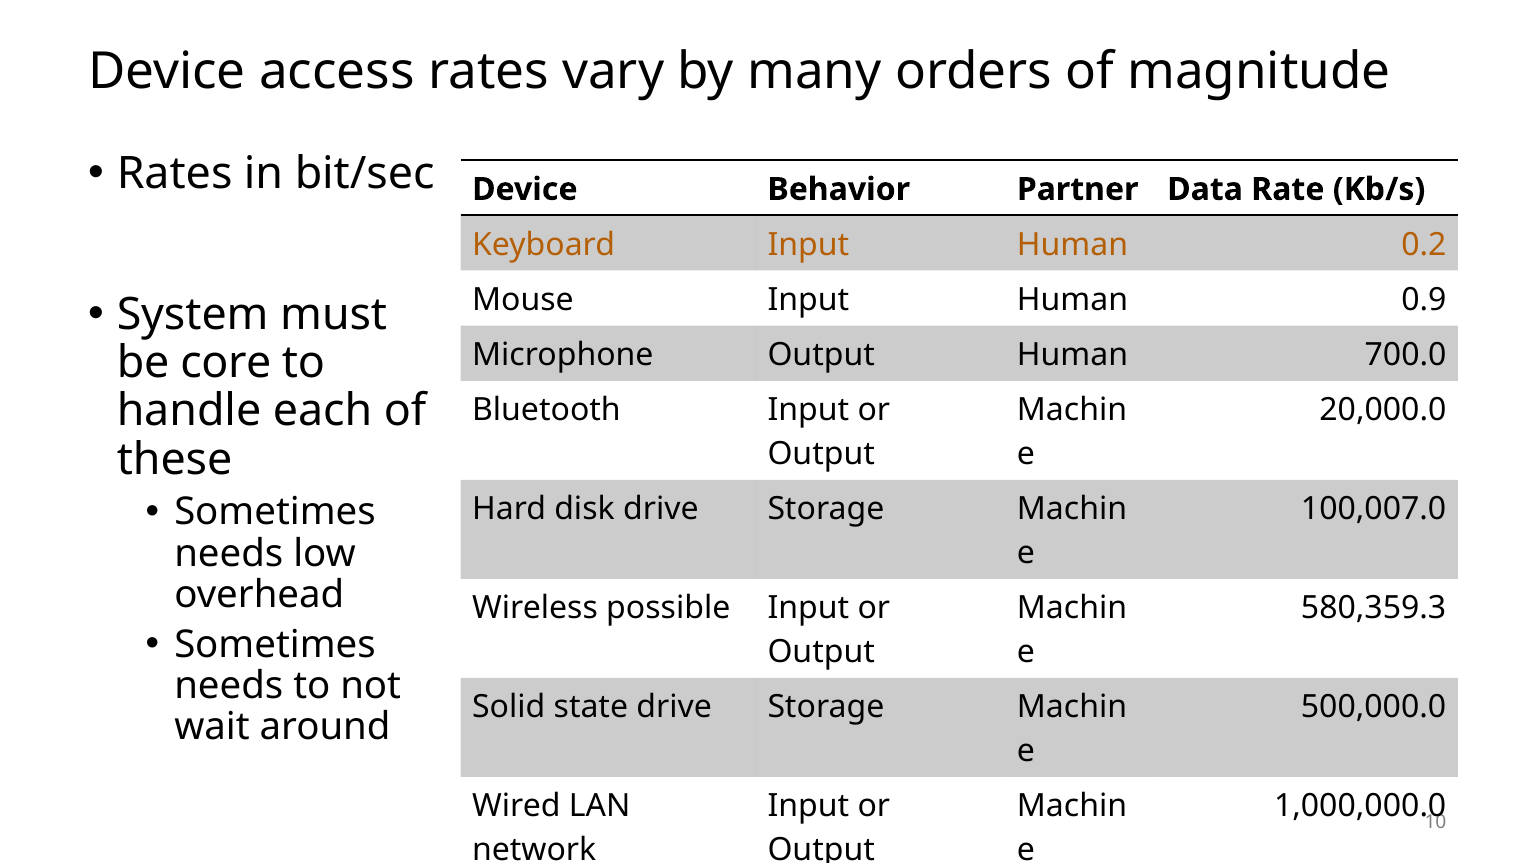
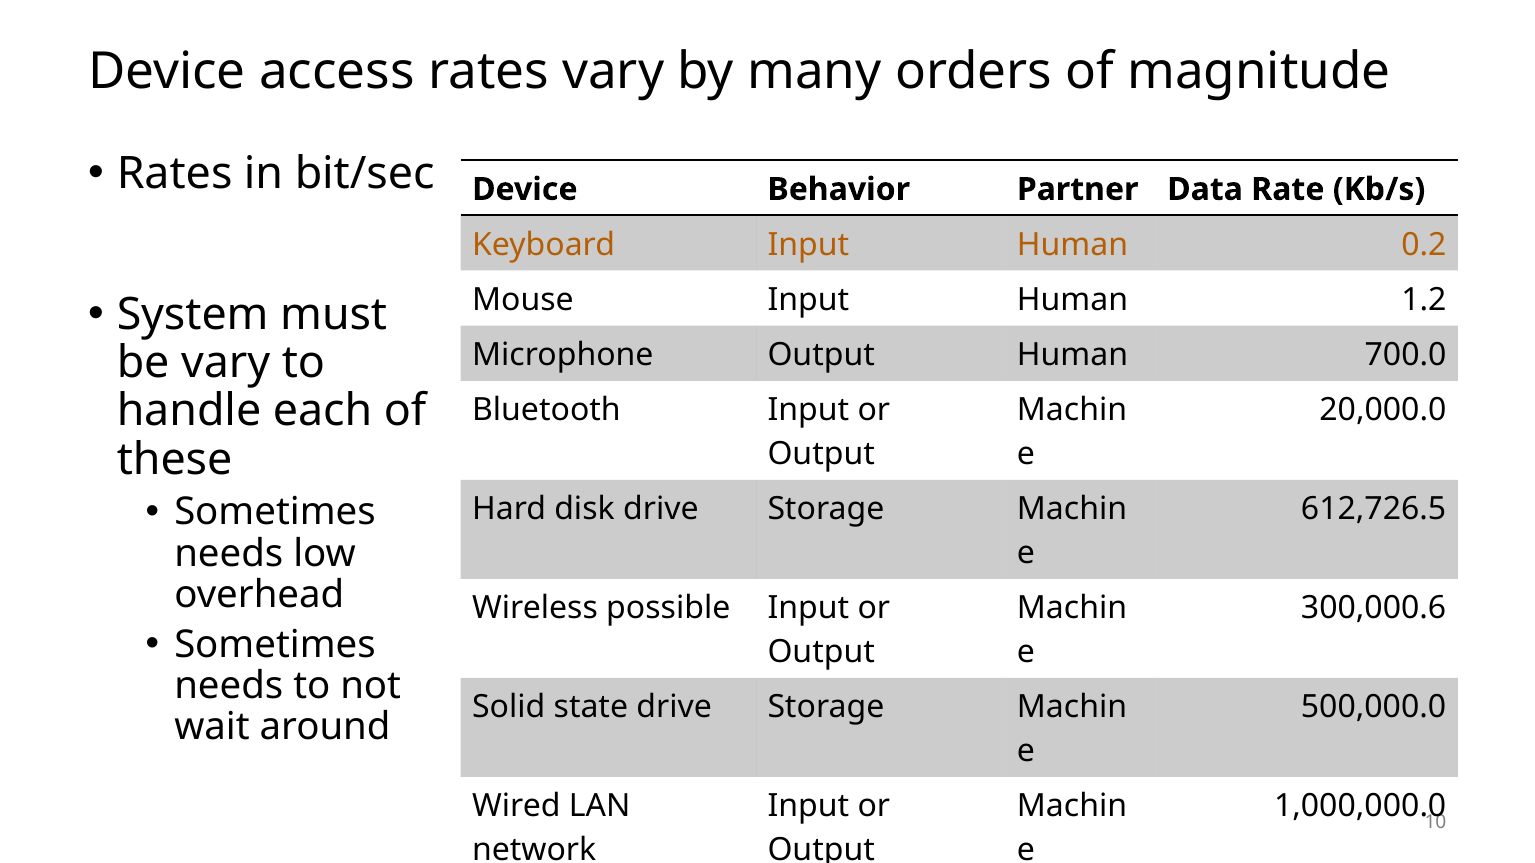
0.9: 0.9 -> 1.2 (1424, 300)
be core: core -> vary (226, 363)
100,007.0: 100,007.0 -> 612,726.5 (1374, 510)
580,359.3: 580,359.3 -> 300,000.6 (1374, 609)
